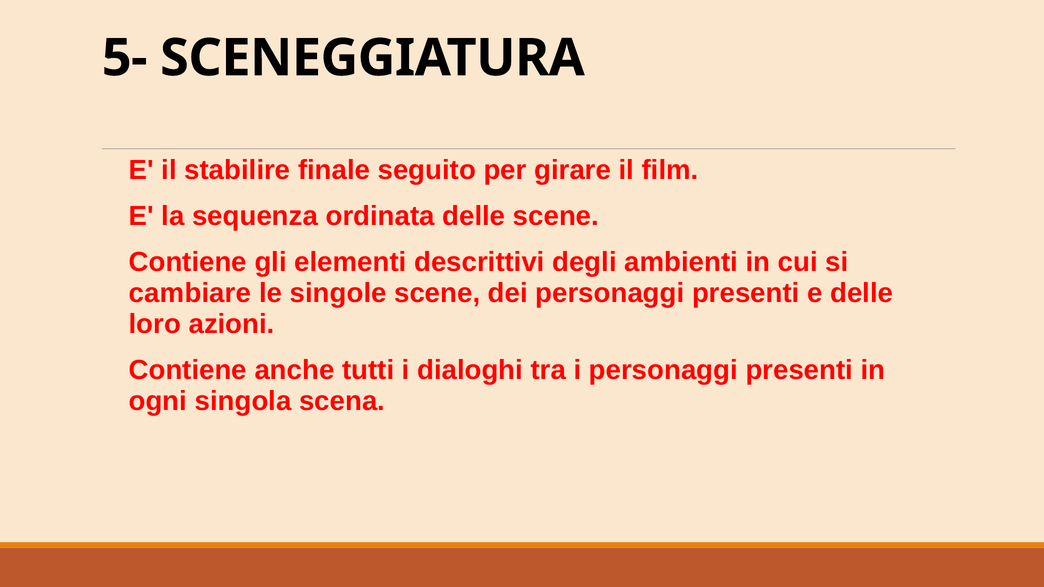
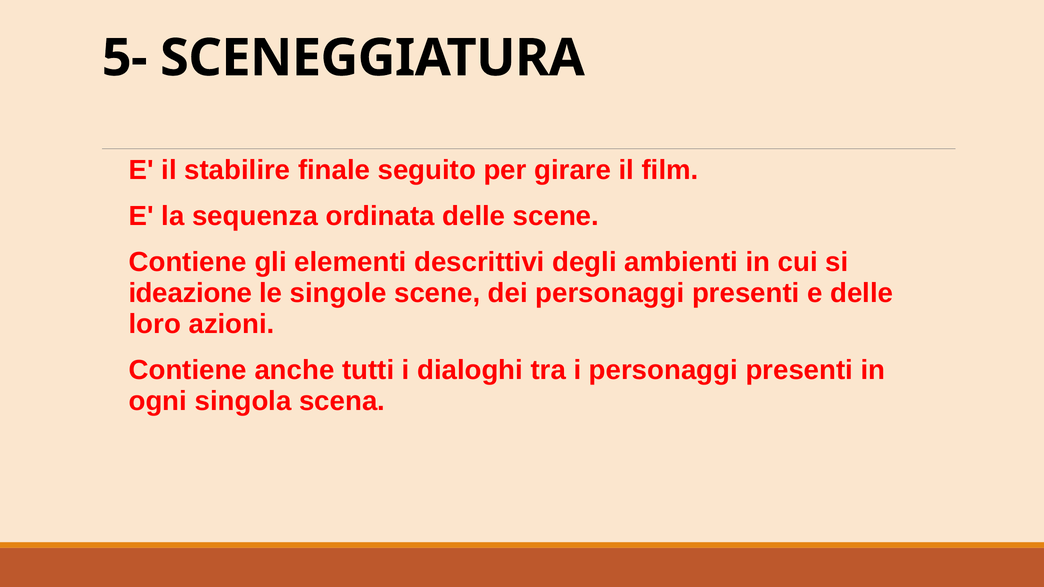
cambiare: cambiare -> ideazione (190, 293)
